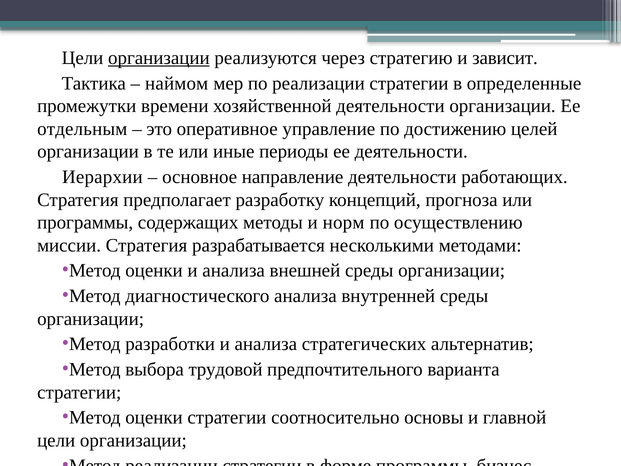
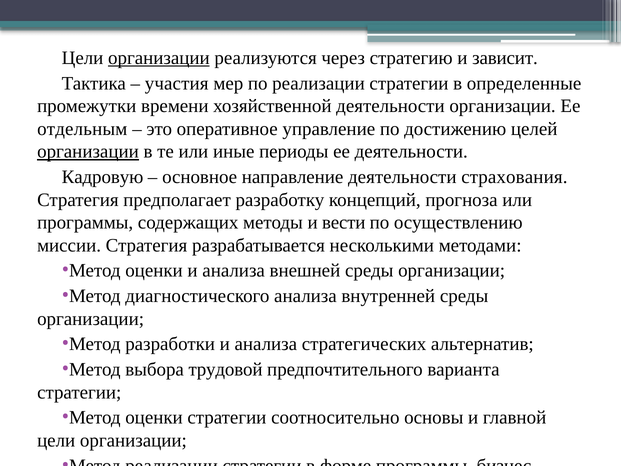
наймом: наймом -> участия (177, 83)
организации underline: none -> present (88, 152)
Иерархии: Иерархии -> Кадровую (103, 177)
работающих: работающих -> страхования (514, 177)
норм: норм -> вести (344, 222)
